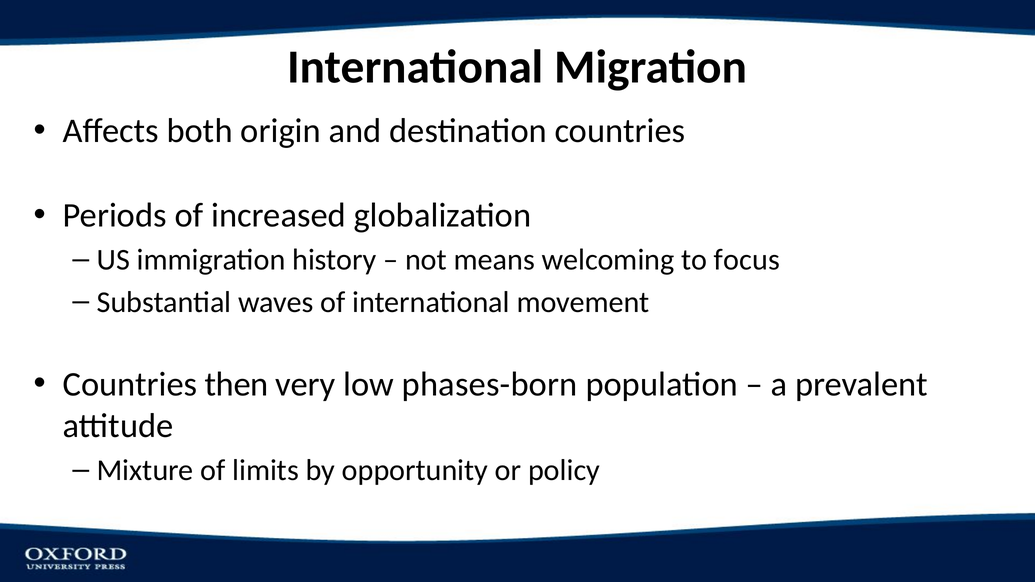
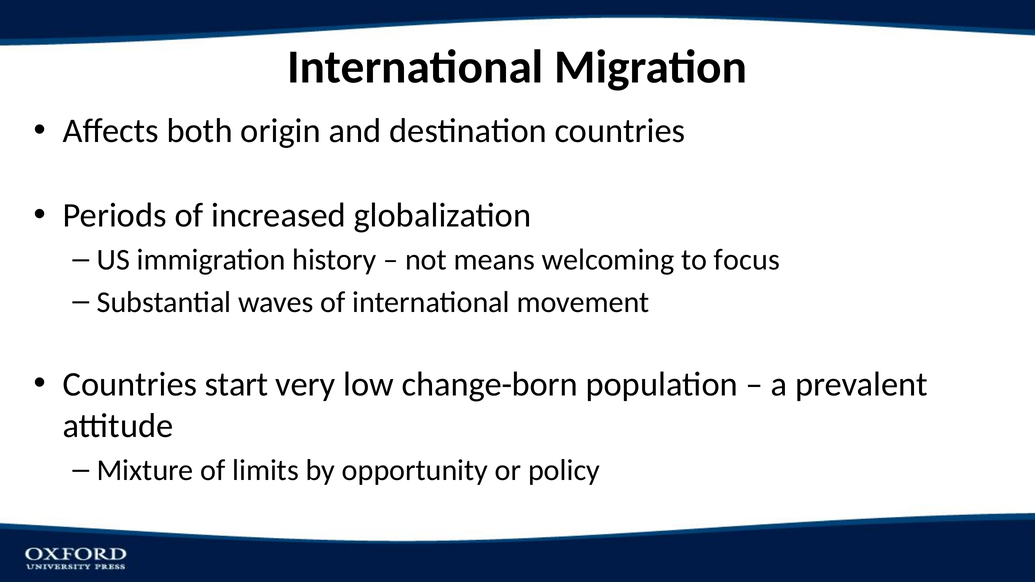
then: then -> start (237, 385)
phases-born: phases-born -> change-born (490, 385)
